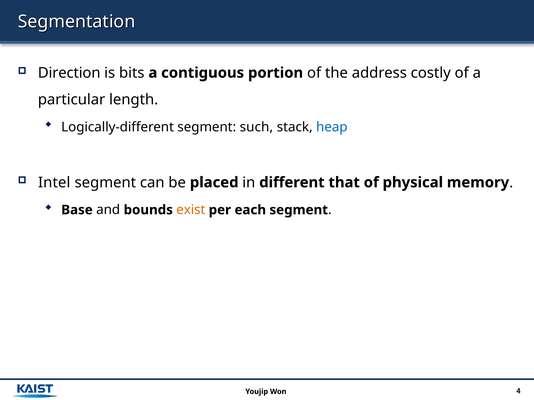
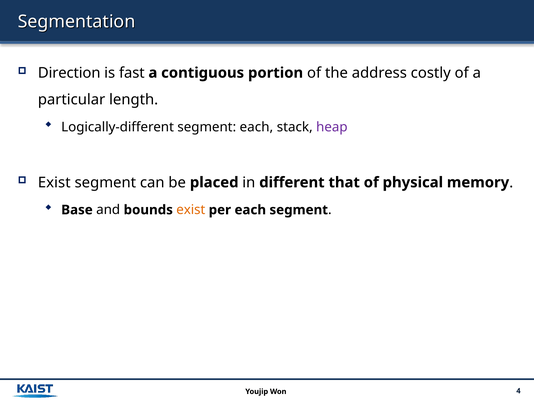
bits: bits -> fast (132, 73)
segment such: such -> each (256, 127)
heap colour: blue -> purple (332, 127)
Intel: Intel -> Exist (54, 183)
